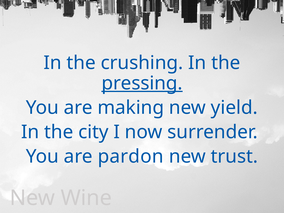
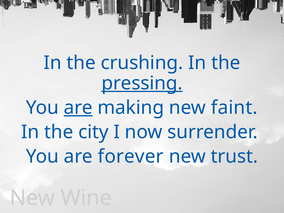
are underline: none -> present (78, 108)
yield: yield -> faint (234, 108)
pardon: pardon -> forever (131, 156)
